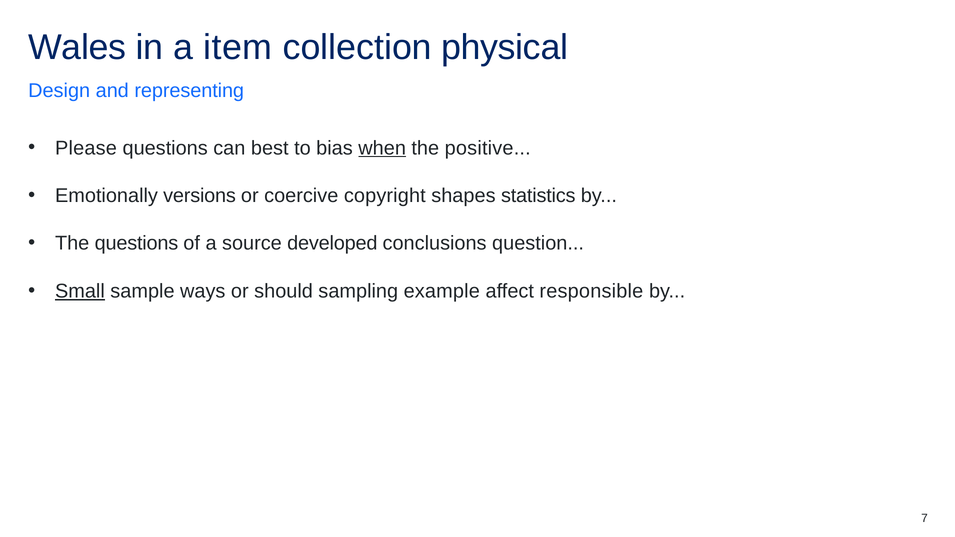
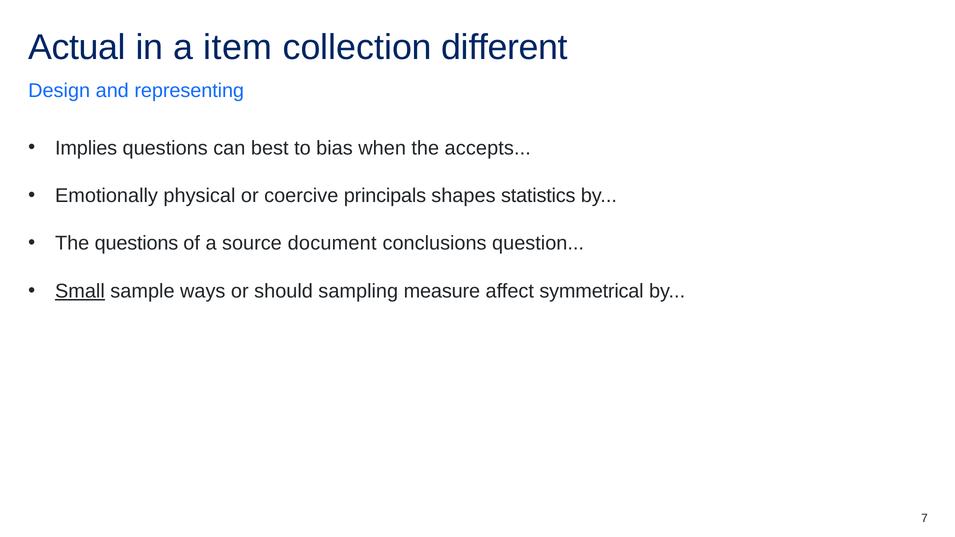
Wales: Wales -> Actual (77, 47)
physical: physical -> different (505, 47)
Please: Please -> Implies (86, 148)
when underline: present -> none (382, 148)
positive: positive -> accepts (488, 148)
versions: versions -> physical (199, 196)
copyright: copyright -> principals (385, 196)
developed: developed -> document (332, 243)
example: example -> measure (442, 291)
responsible: responsible -> symmetrical (592, 291)
